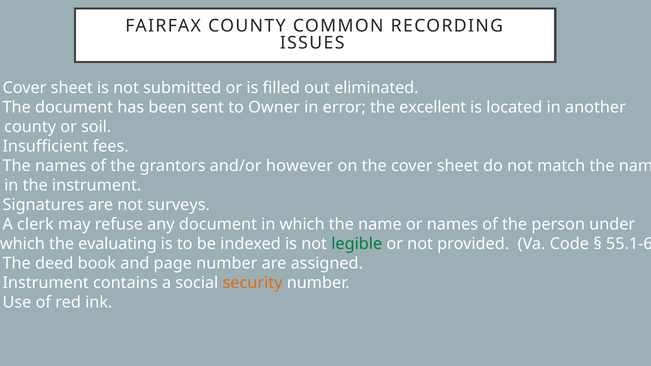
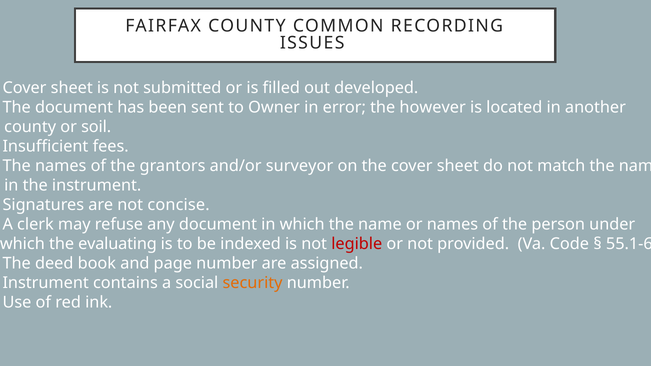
eliminated: eliminated -> developed (376, 88)
excellent: excellent -> however (433, 107)
however: however -> surveyor (300, 166)
surveys: surveys -> concise (179, 205)
legible colour: green -> red (357, 244)
